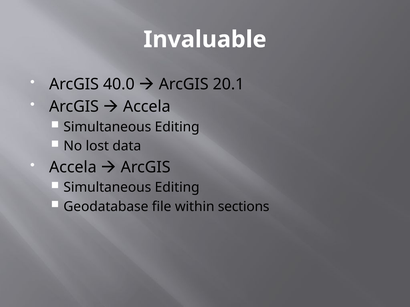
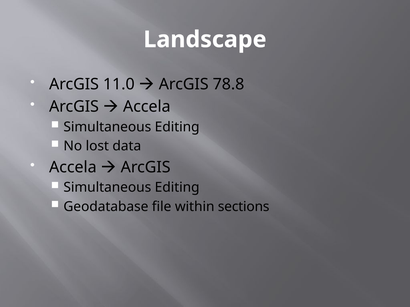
Invaluable: Invaluable -> Landscape (205, 40)
40.0: 40.0 -> 11.0 (119, 84)
20.1: 20.1 -> 78.8 (229, 84)
